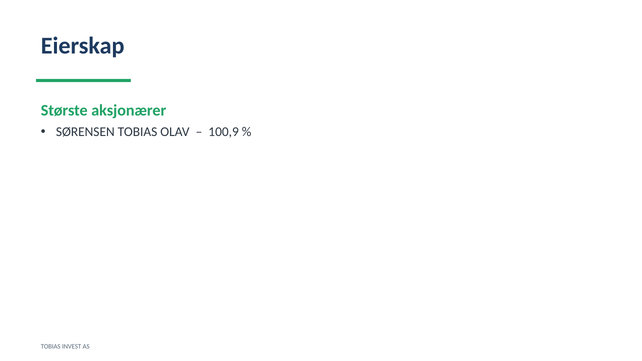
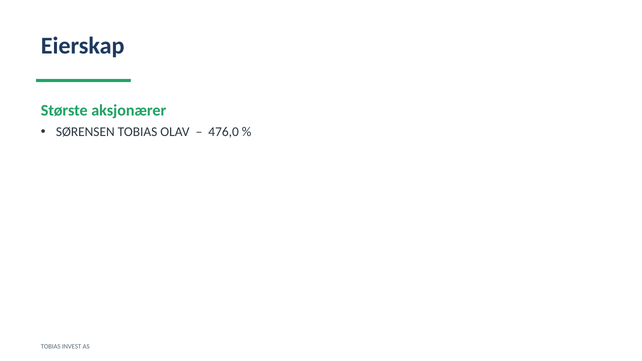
100,9: 100,9 -> 476,0 (224, 132)
